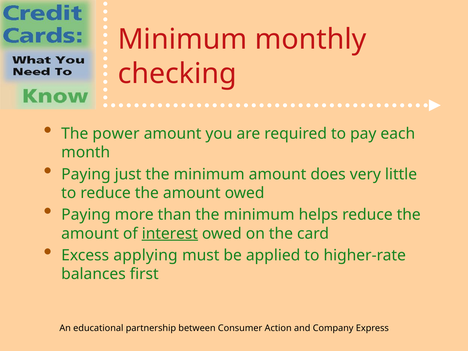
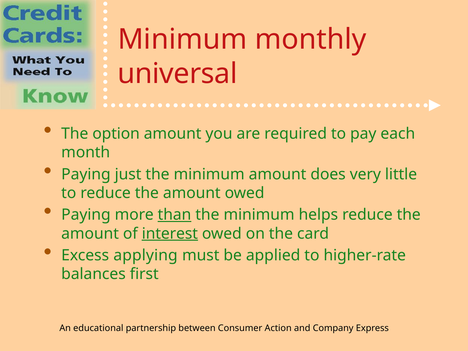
checking: checking -> universal (177, 74)
power: power -> option (116, 134)
than underline: none -> present (174, 215)
